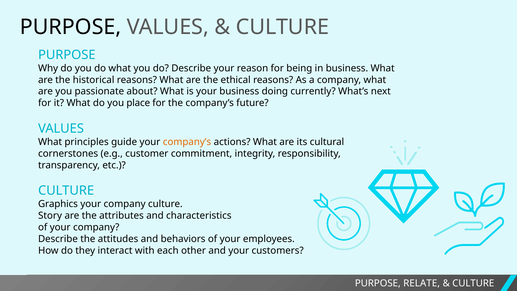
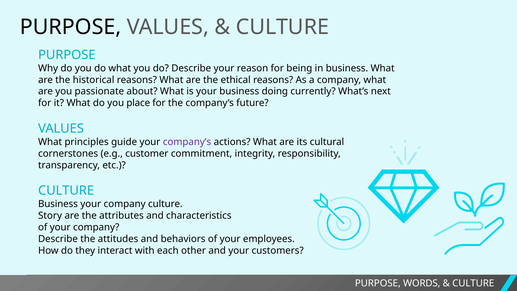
company’s colour: orange -> purple (187, 142)
Graphics: Graphics -> Business (58, 204)
RELATE: RELATE -> WORDS (422, 283)
